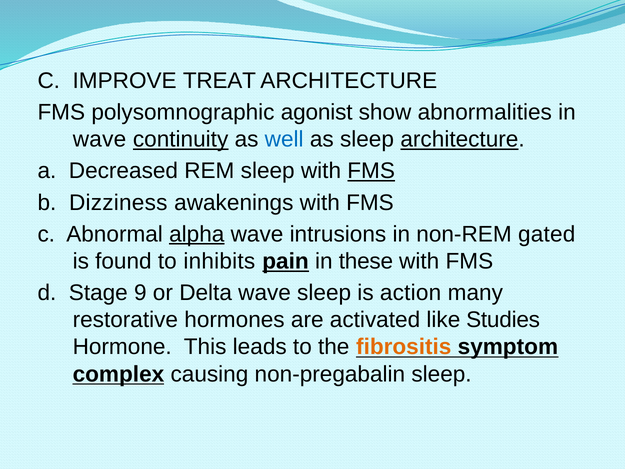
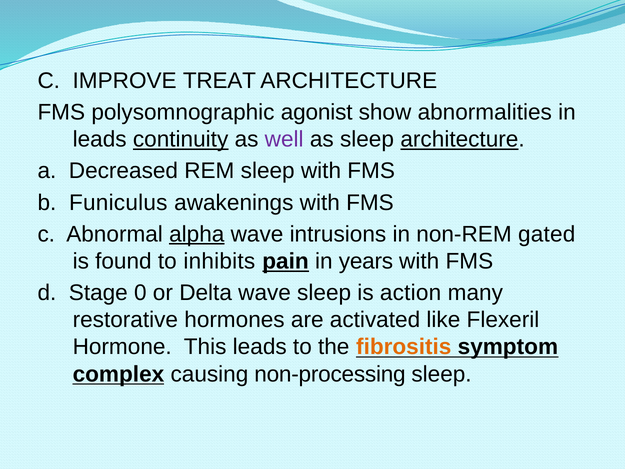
wave: wave -> leads (100, 139)
well colour: blue -> purple (284, 139)
FMS underline: present -> none (371, 171)
Dizziness: Dizziness -> Funiculus (118, 203)
these: these -> years (366, 261)
9: 9 -> 0 (140, 293)
Studies: Studies -> Flexeril (503, 320)
non-pregabalin: non-pregabalin -> non-processing (330, 374)
